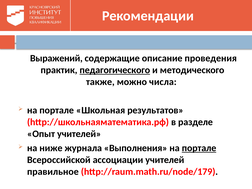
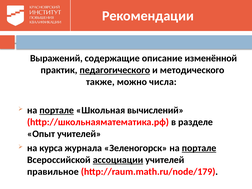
проведения: проведения -> изменённой (211, 58)
портале underline: none -> present (57, 110)
результатов: результатов -> вычислений (155, 110)
ниже: ниже -> курса (51, 148)
Выполнения: Выполнения -> Зеленогорск (136, 148)
ассоциации underline: none -> present (118, 160)
